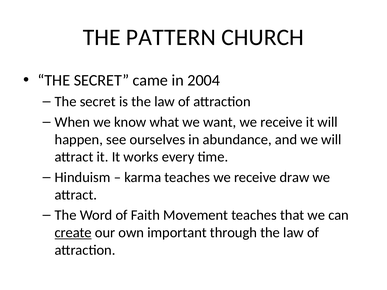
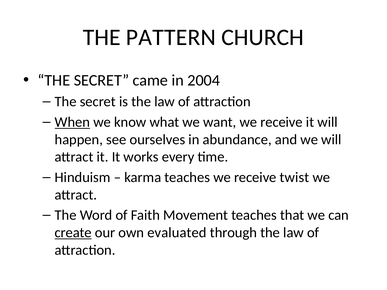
When underline: none -> present (72, 122)
draw: draw -> twist (294, 178)
important: important -> evaluated (177, 233)
